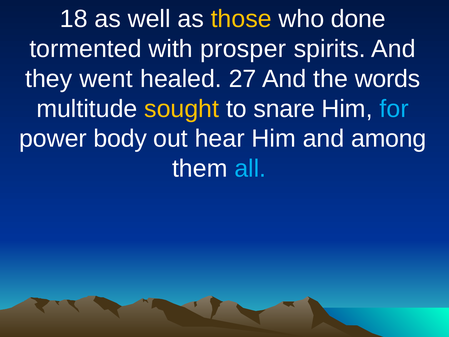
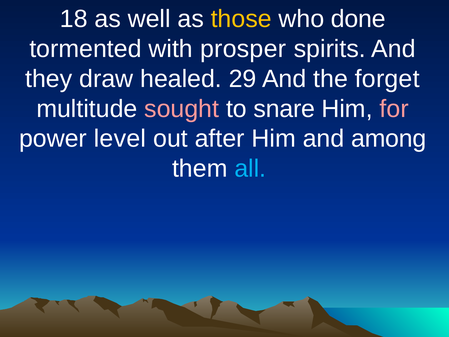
went: went -> draw (106, 79)
27: 27 -> 29 (243, 79)
words: words -> forget (387, 79)
sought colour: yellow -> pink (182, 109)
for colour: light blue -> pink (394, 109)
body: body -> level (120, 139)
hear: hear -> after (220, 139)
